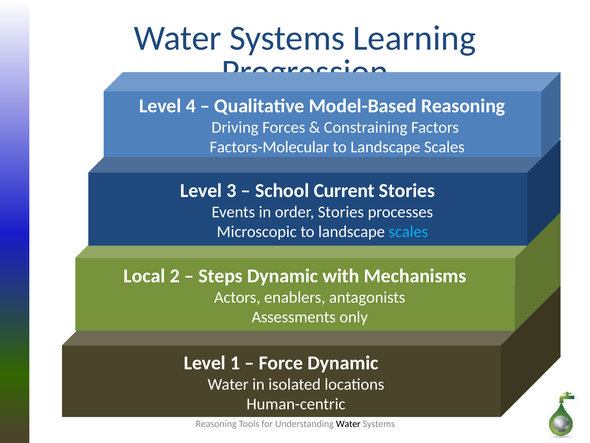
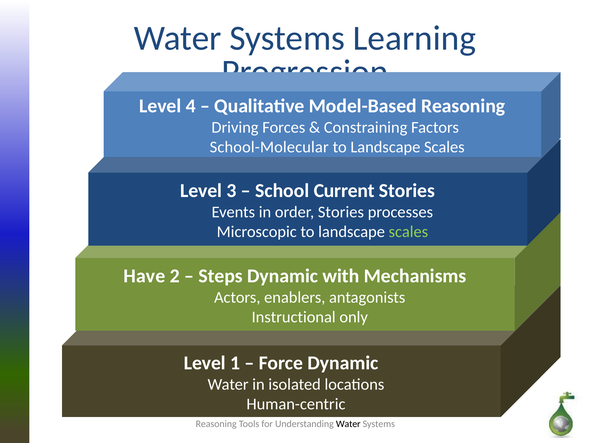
Factors-Molecular: Factors-Molecular -> School-Molecular (269, 147)
scales colour: light blue -> light green (408, 232)
Local: Local -> Have (144, 276)
Assessments: Assessments -> Instructional (294, 317)
